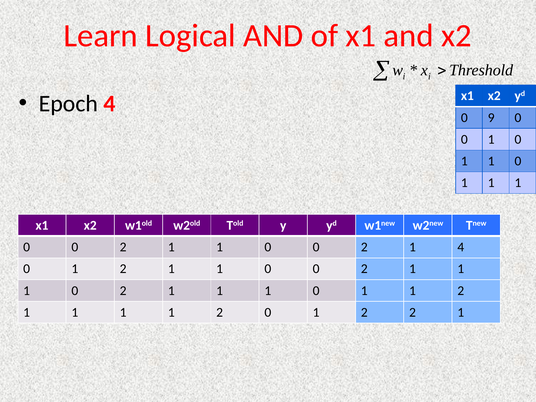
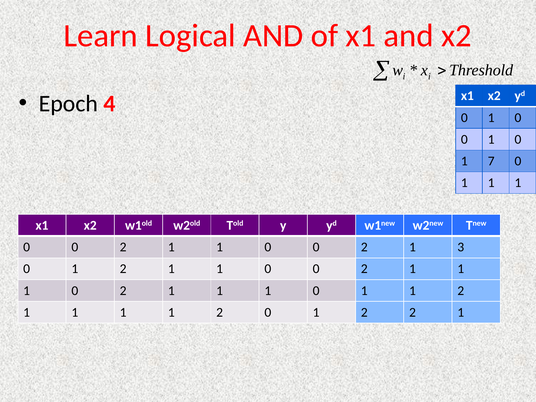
9: 9 -> 1 (491, 118)
1: 1 -> 7 (491, 161)
1 4: 4 -> 3 (461, 247)
